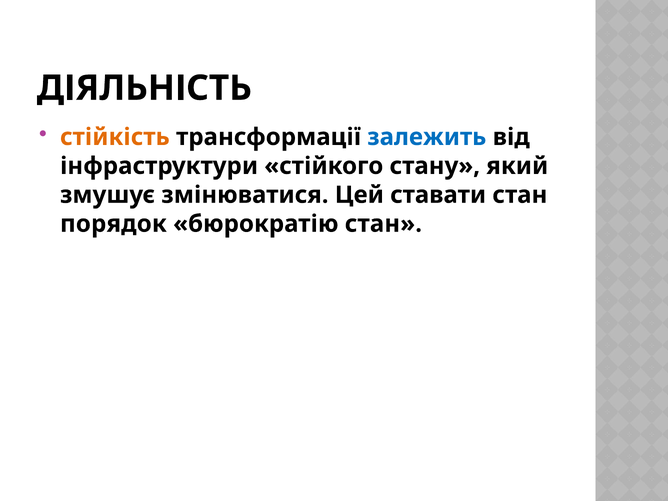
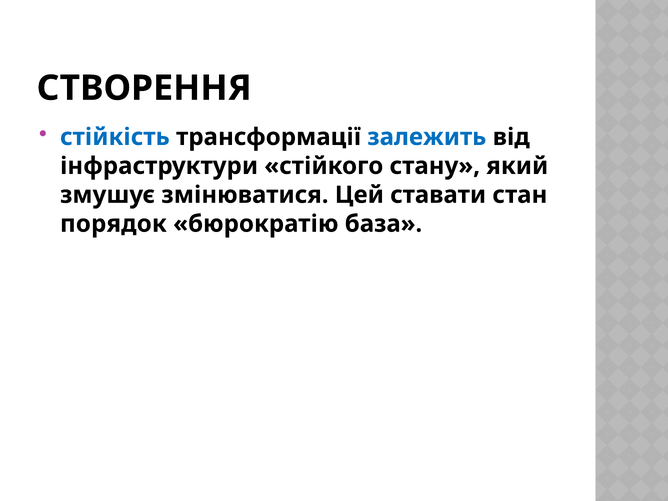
ДІЯЛЬНІСТЬ: ДІЯЛЬНІСТЬ -> СТВОРЕННЯ (144, 88)
стійкість colour: orange -> blue (115, 137)
бюрократію стан: стан -> база (383, 224)
